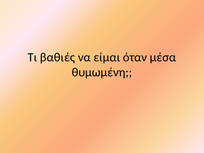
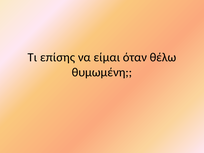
βαθιές: βαθιές -> επίσης (58, 57)
μέσα: μέσα -> θέλω (163, 57)
